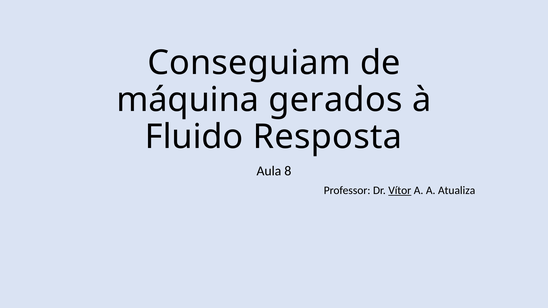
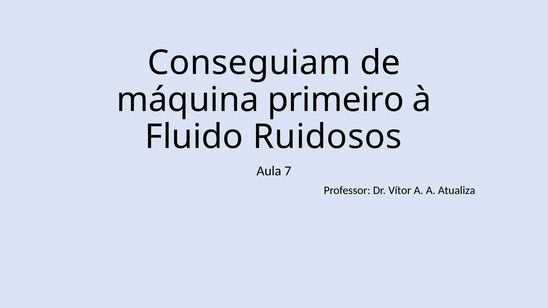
gerados: gerados -> primeiro (336, 100)
Resposta: Resposta -> Ruidosos (327, 137)
8: 8 -> 7 (288, 171)
Vítor underline: present -> none (400, 191)
